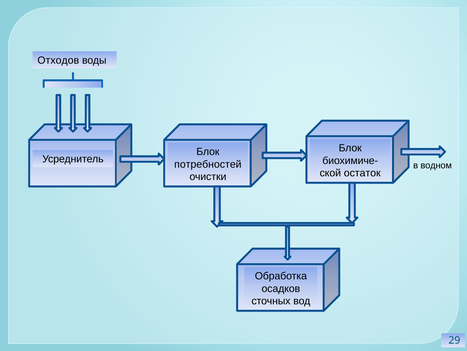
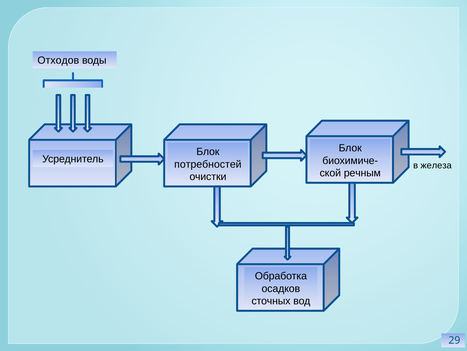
водном: водном -> железа (436, 165)
остаток: остаток -> речным (362, 173)
